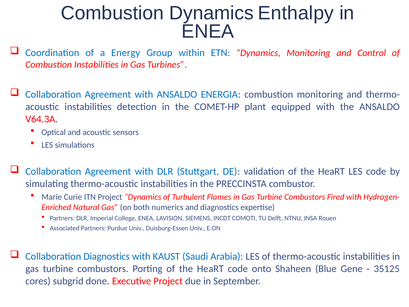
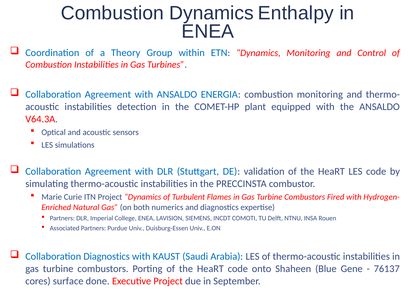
Energy: Energy -> Theory (126, 53)
35125: 35125 -> 76137 (387, 269)
subgrid: subgrid -> surface (68, 281)
